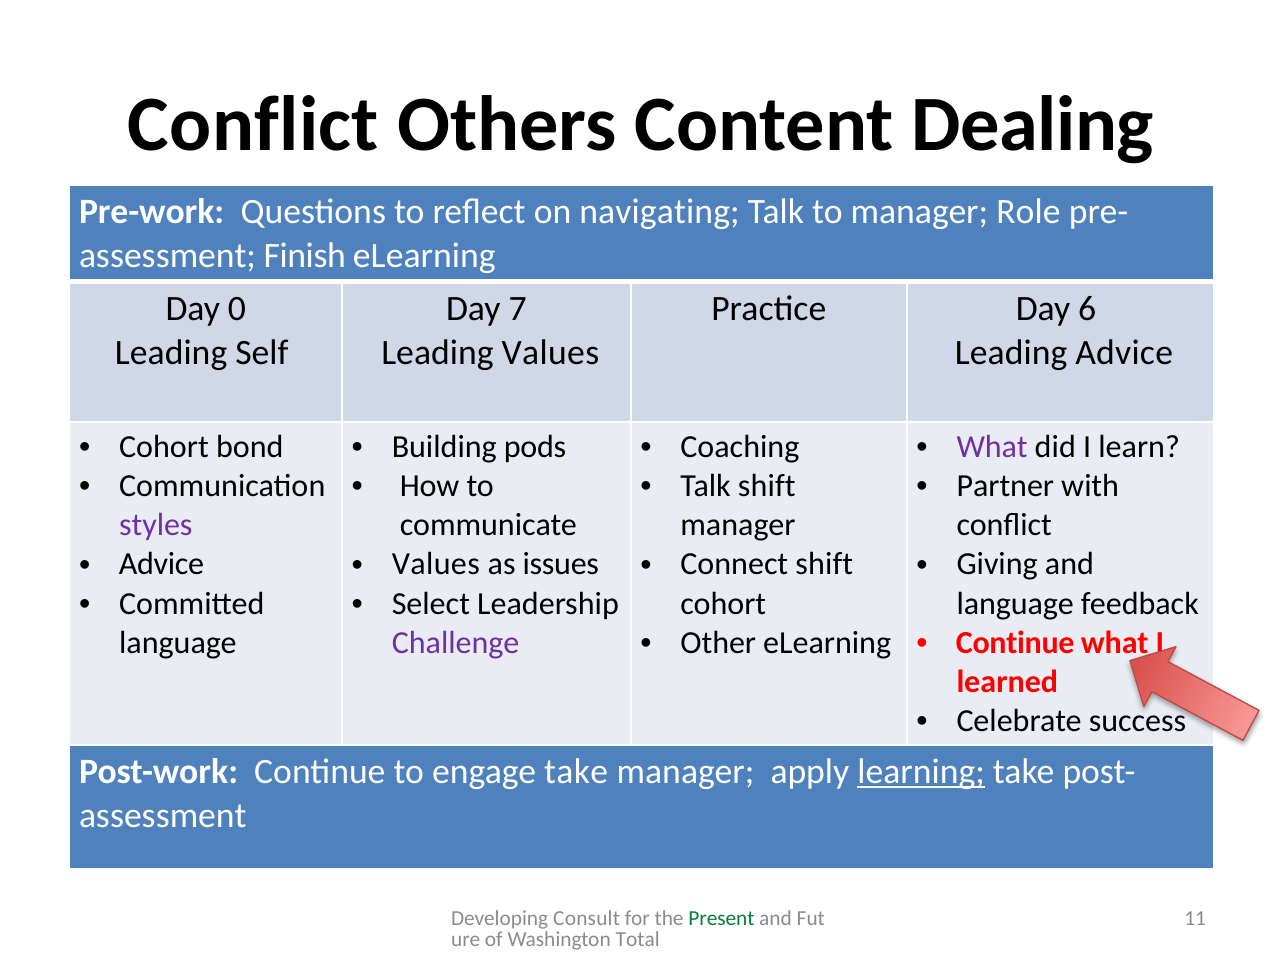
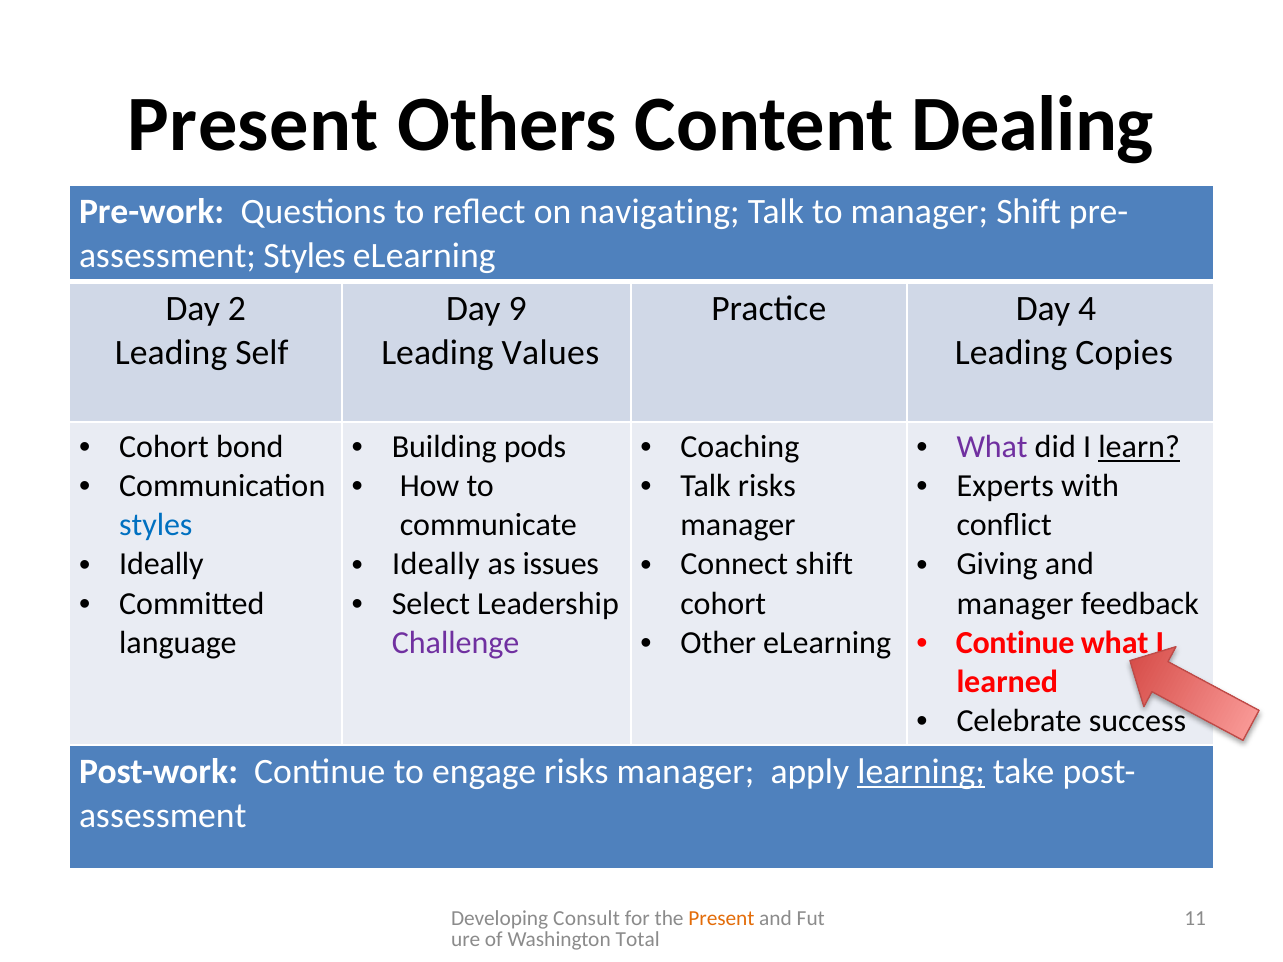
Conflict: Conflict -> Present (253, 124)
manager Role: Role -> Shift (1029, 212)
Finish: Finish -> Styles (305, 255)
0: 0 -> 2 (237, 309)
7: 7 -> 9 (518, 309)
6: 6 -> 4 (1087, 309)
Leading Advice: Advice -> Copies (1124, 352)
learn underline: none -> present (1139, 447)
Talk shift: shift -> risks (767, 486)
Partner: Partner -> Experts (1005, 486)
styles colour: purple -> blue (156, 525)
Advice: Advice -> Ideally (161, 565)
Values: Values -> Ideally (436, 565)
language: language -> manager (1015, 604)
engage take: take -> risks (576, 772)
Present colour: green -> orange (721, 919)
